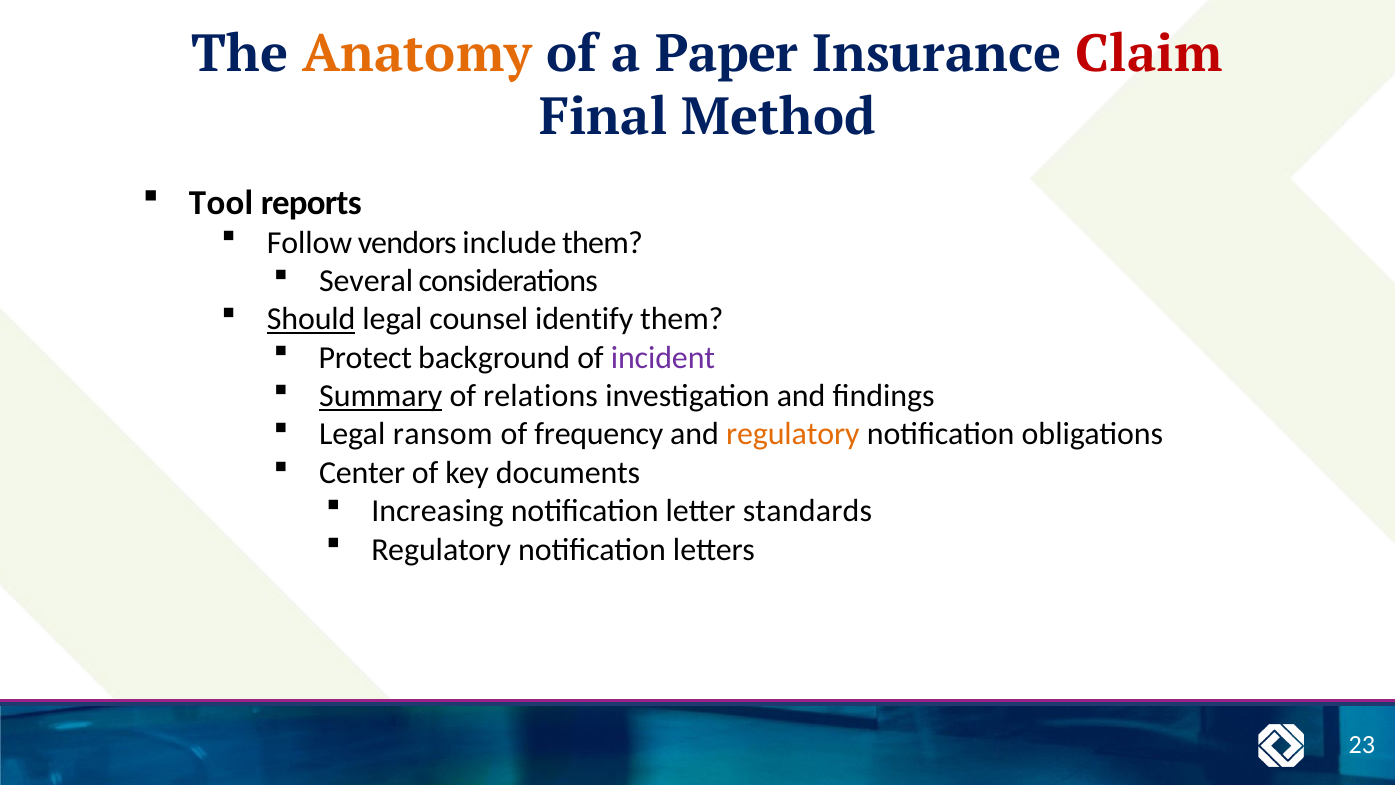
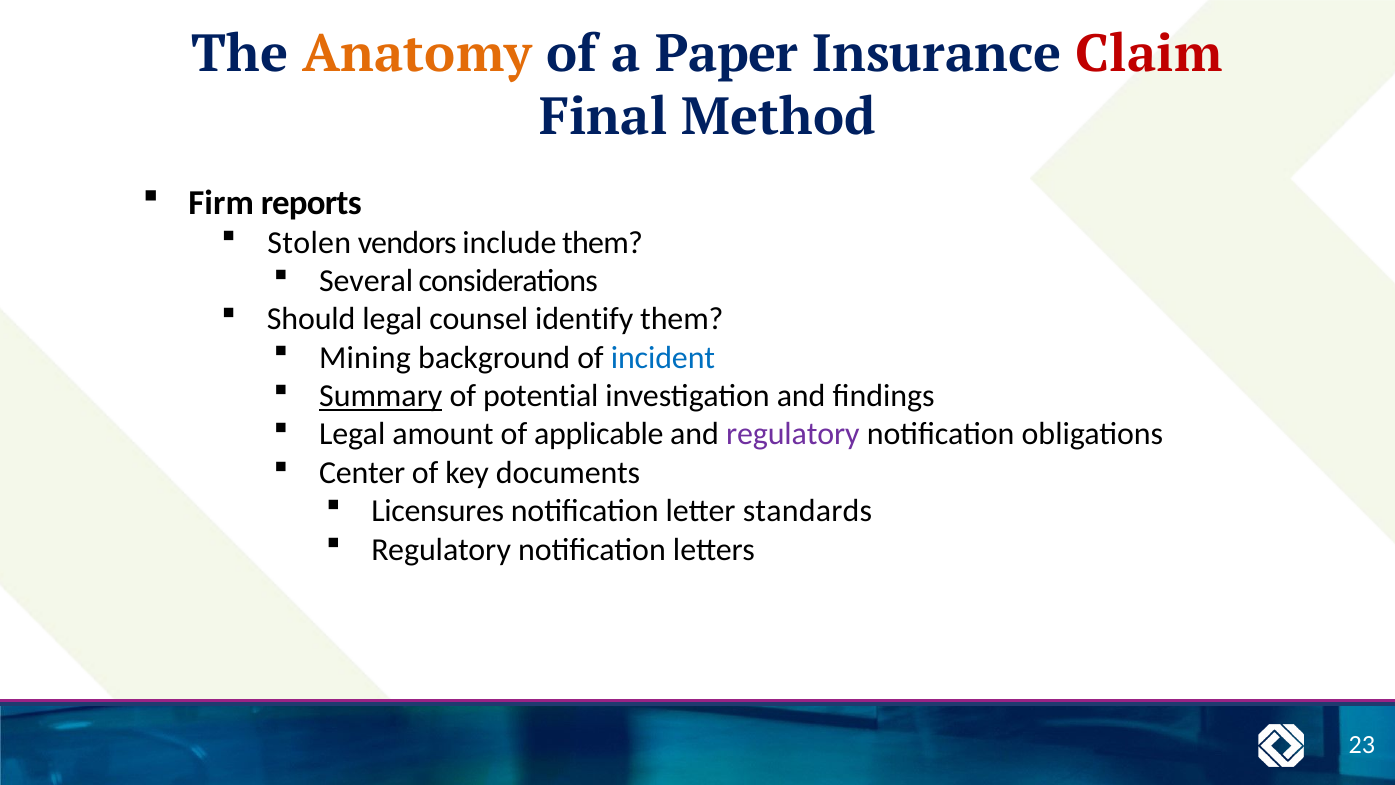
Tool: Tool -> Firm (221, 203)
Follow: Follow -> Stolen (309, 242)
Should underline: present -> none (311, 319)
Protect: Protect -> Mining (365, 357)
incident colour: purple -> blue (663, 357)
relations: relations -> potential (541, 396)
ransom: ransom -> amount (443, 434)
frequency: frequency -> applicable (599, 434)
regulatory colour: orange -> purple (793, 434)
Increasing: Increasing -> Licensures (438, 511)
